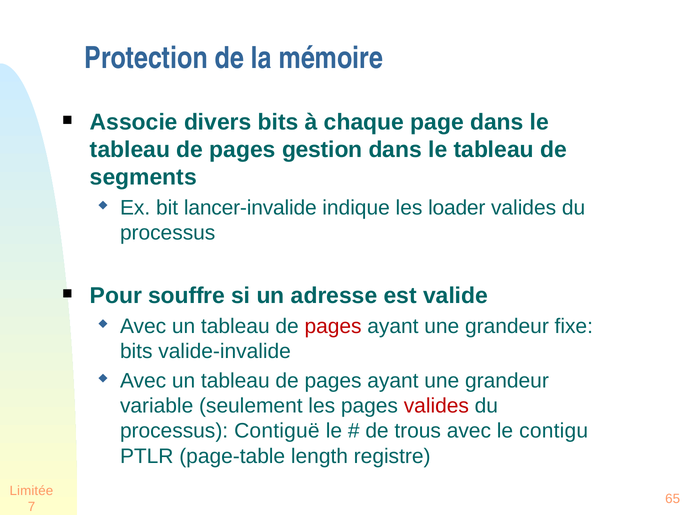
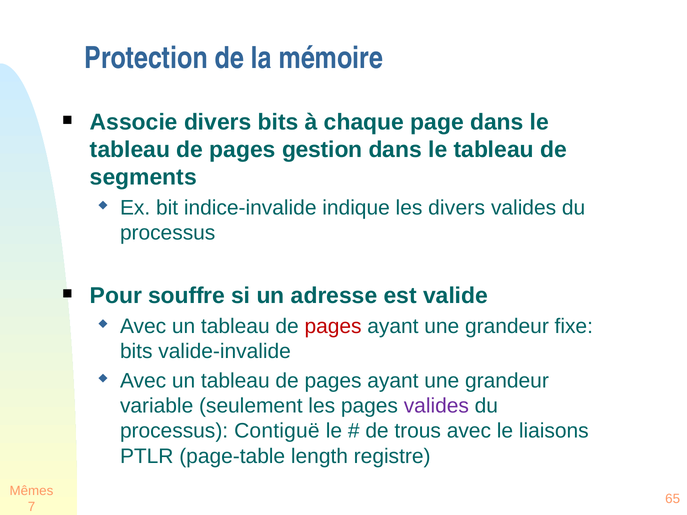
lancer-invalide: lancer-invalide -> indice-invalide (250, 208)
les loader: loader -> divers (457, 208)
valides colour: red -> purple (436, 406)
contigu: contigu -> liaisons (554, 431)
Limitée: Limitée -> Mêmes (31, 491)
